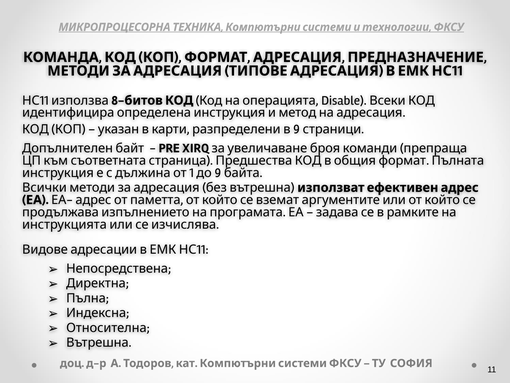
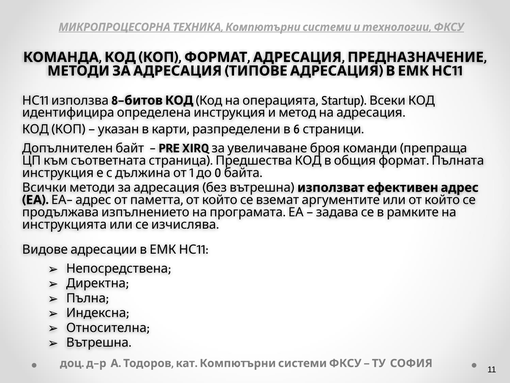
Disable: Disable -> Startup (344, 100)
9: 9 -> 6 (297, 129)
1 9: 9 -> 0 (218, 173)
